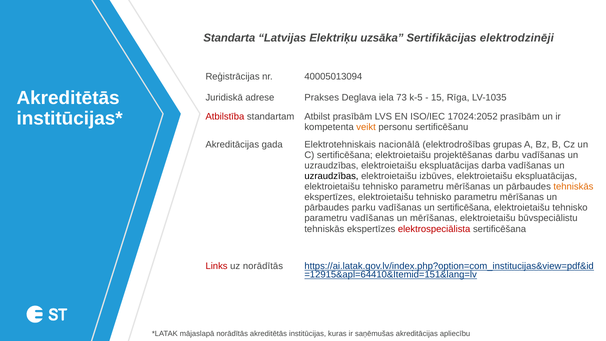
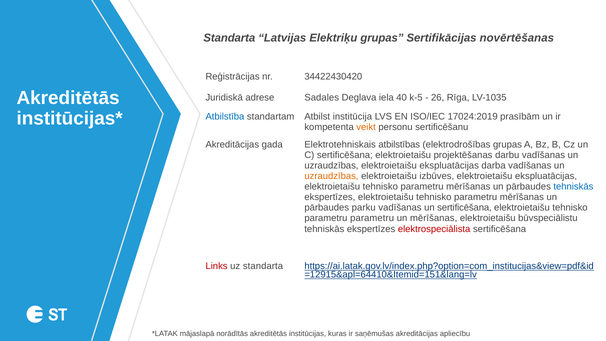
Elektriķu uzsāka: uzsāka -> grupas (382, 38)
elektrodzinēji: elektrodzinēji -> novērtēšanas (517, 38)
40005013094: 40005013094 -> 34422430420 (333, 77)
Prakses: Prakses -> Sadales (322, 98)
73: 73 -> 40 (402, 98)
15: 15 -> 26 (438, 98)
Atbilstība colour: red -> blue (225, 117)
Atbilst prasībām: prasībām -> institūcija (352, 117)
17024:2052: 17024:2052 -> 17024:2019 (473, 117)
nacionālā: nacionālā -> atbilstības (399, 145)
uzraudzības colour: black -> orange (331, 176)
tehniskās colour: orange -> blue (573, 187)
parametru vadīšanas: vadīšanas -> parametru (372, 218)
uz norādītās: norādītās -> standarta (263, 266)
